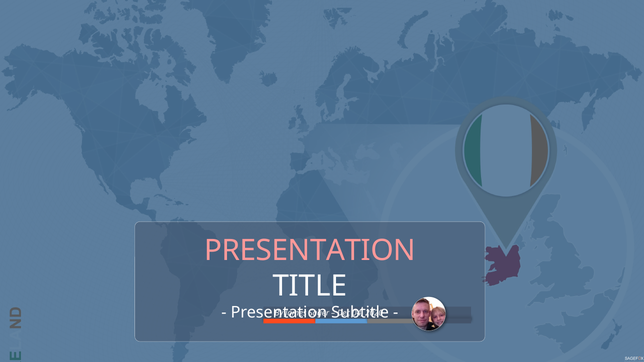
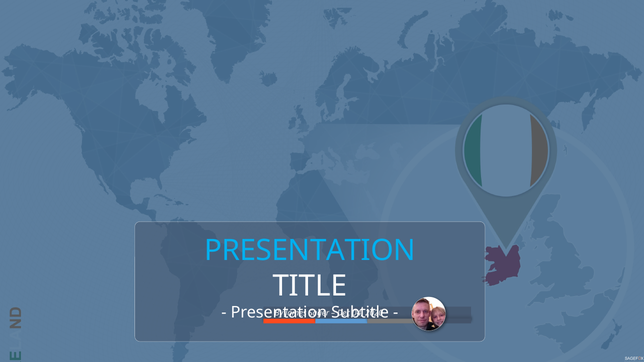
PRESENTATION colour: pink -> light blue (310, 251)
